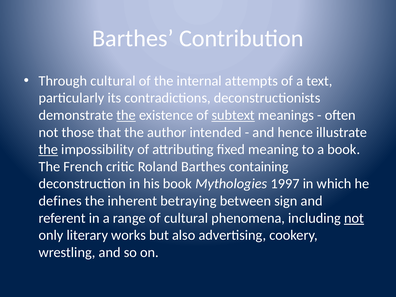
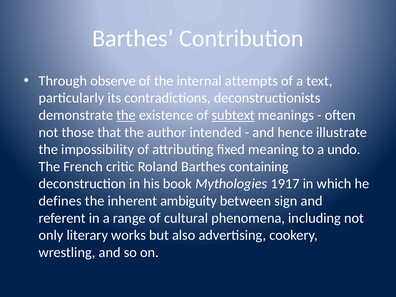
Through cultural: cultural -> observe (113, 81)
the underline: present -> none (48, 149)
a book: book -> undo (344, 149)
1997: 1997 -> 1917 (285, 184)
betraying: betraying -> ambiguity (189, 201)
not underline: present -> none (354, 218)
